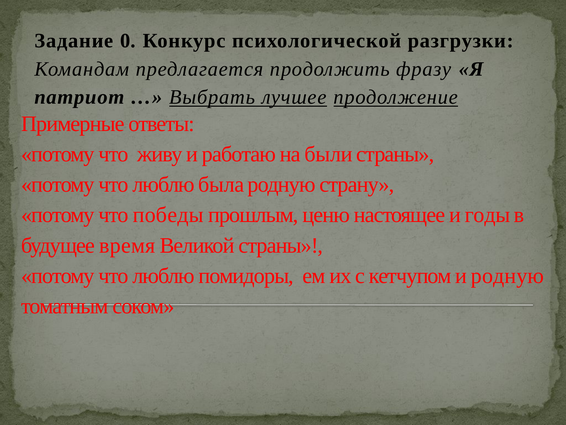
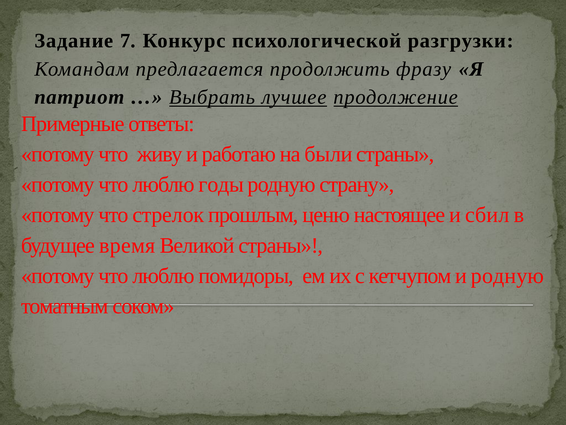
0: 0 -> 7 (128, 41)
была: была -> годы (221, 184)
победы: победы -> стрелок (168, 215)
годы: годы -> сбил (487, 215)
